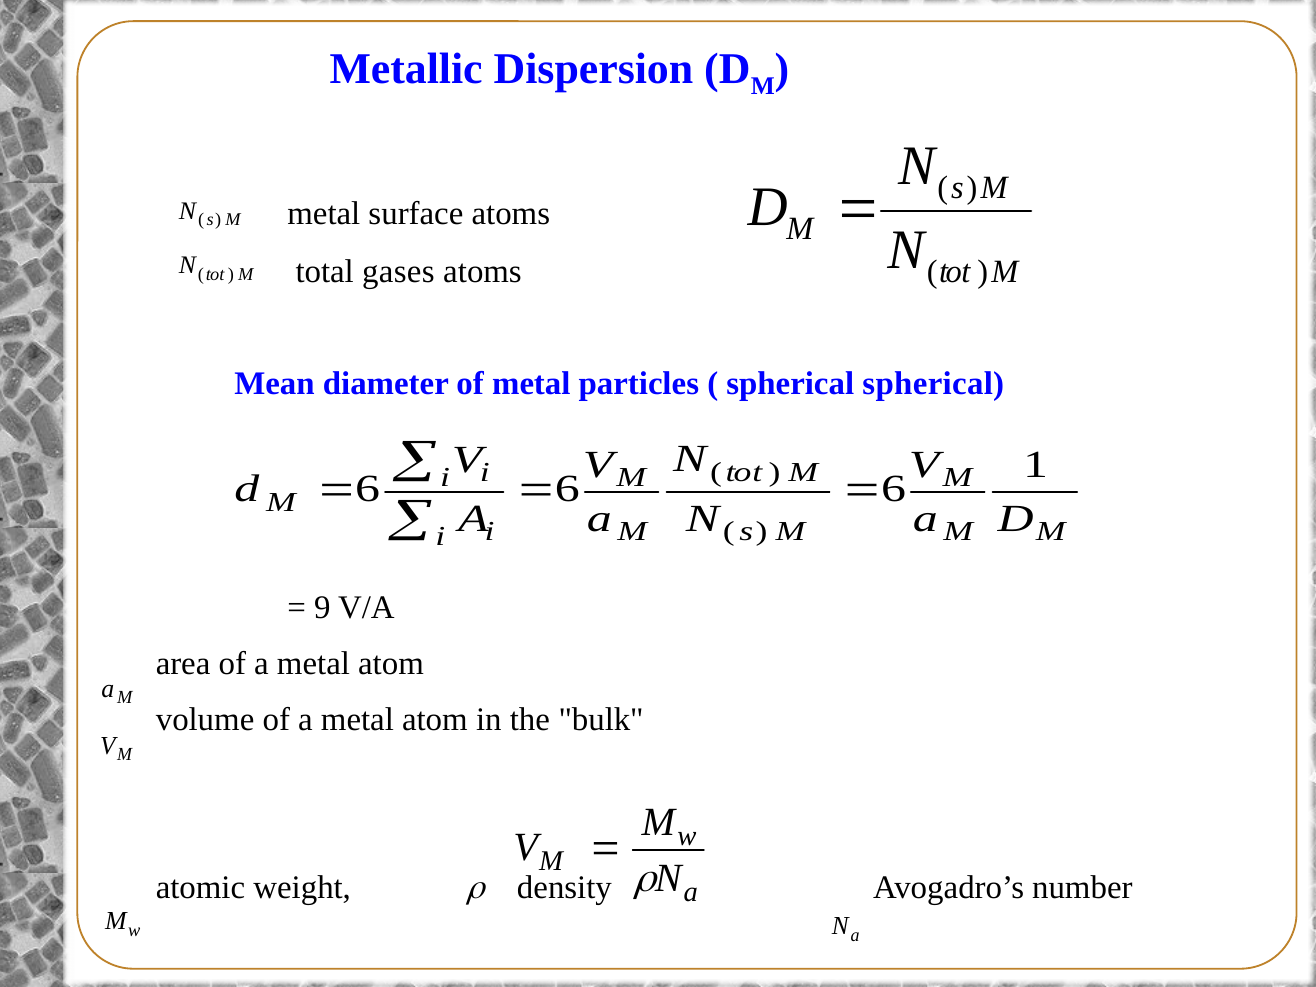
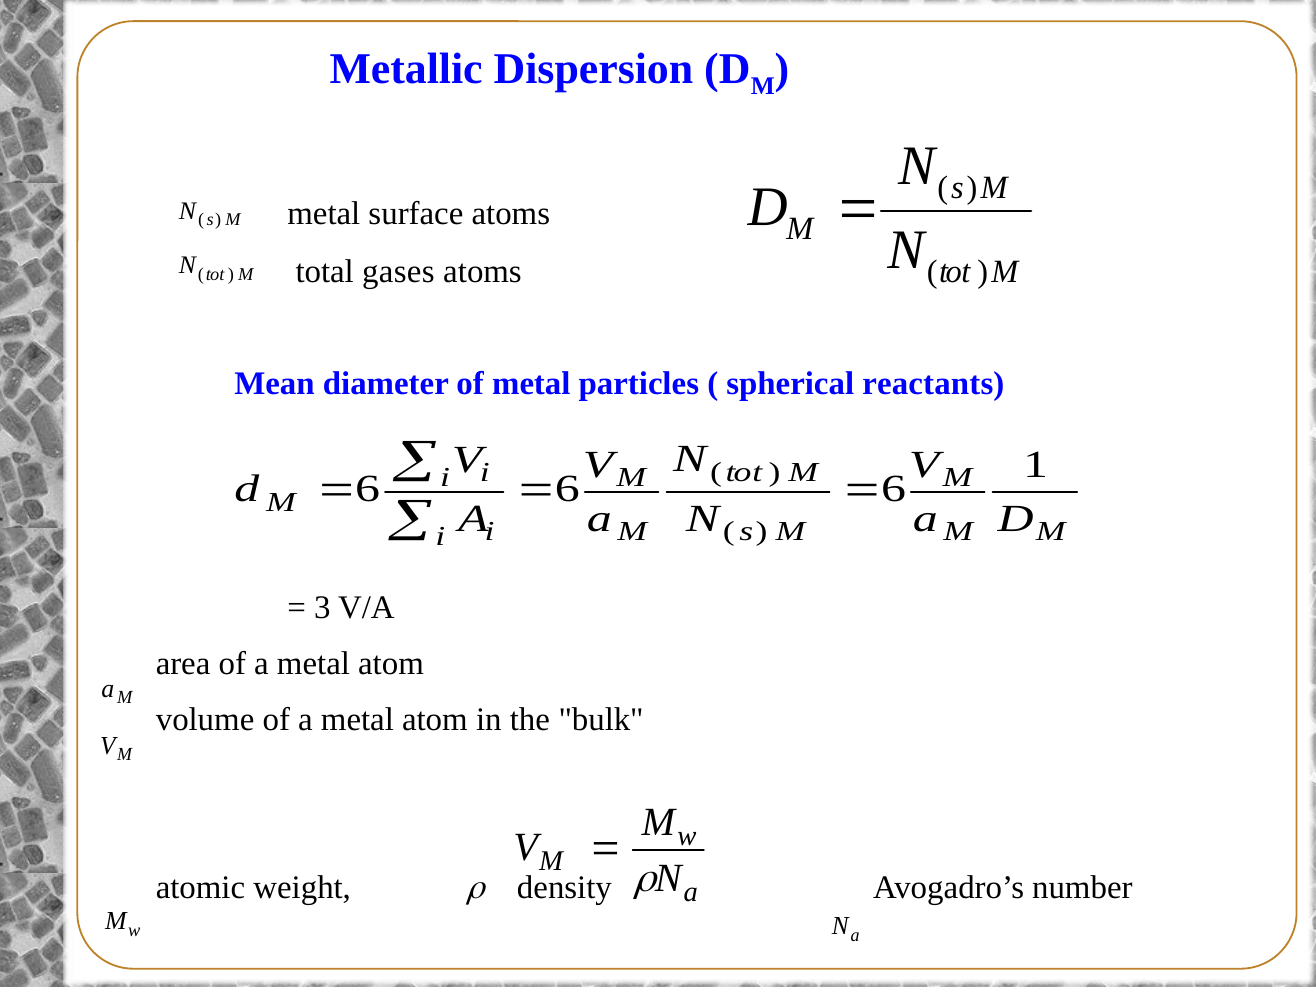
spherical spherical: spherical -> reactants (933, 384)
9: 9 -> 3 (322, 607)
